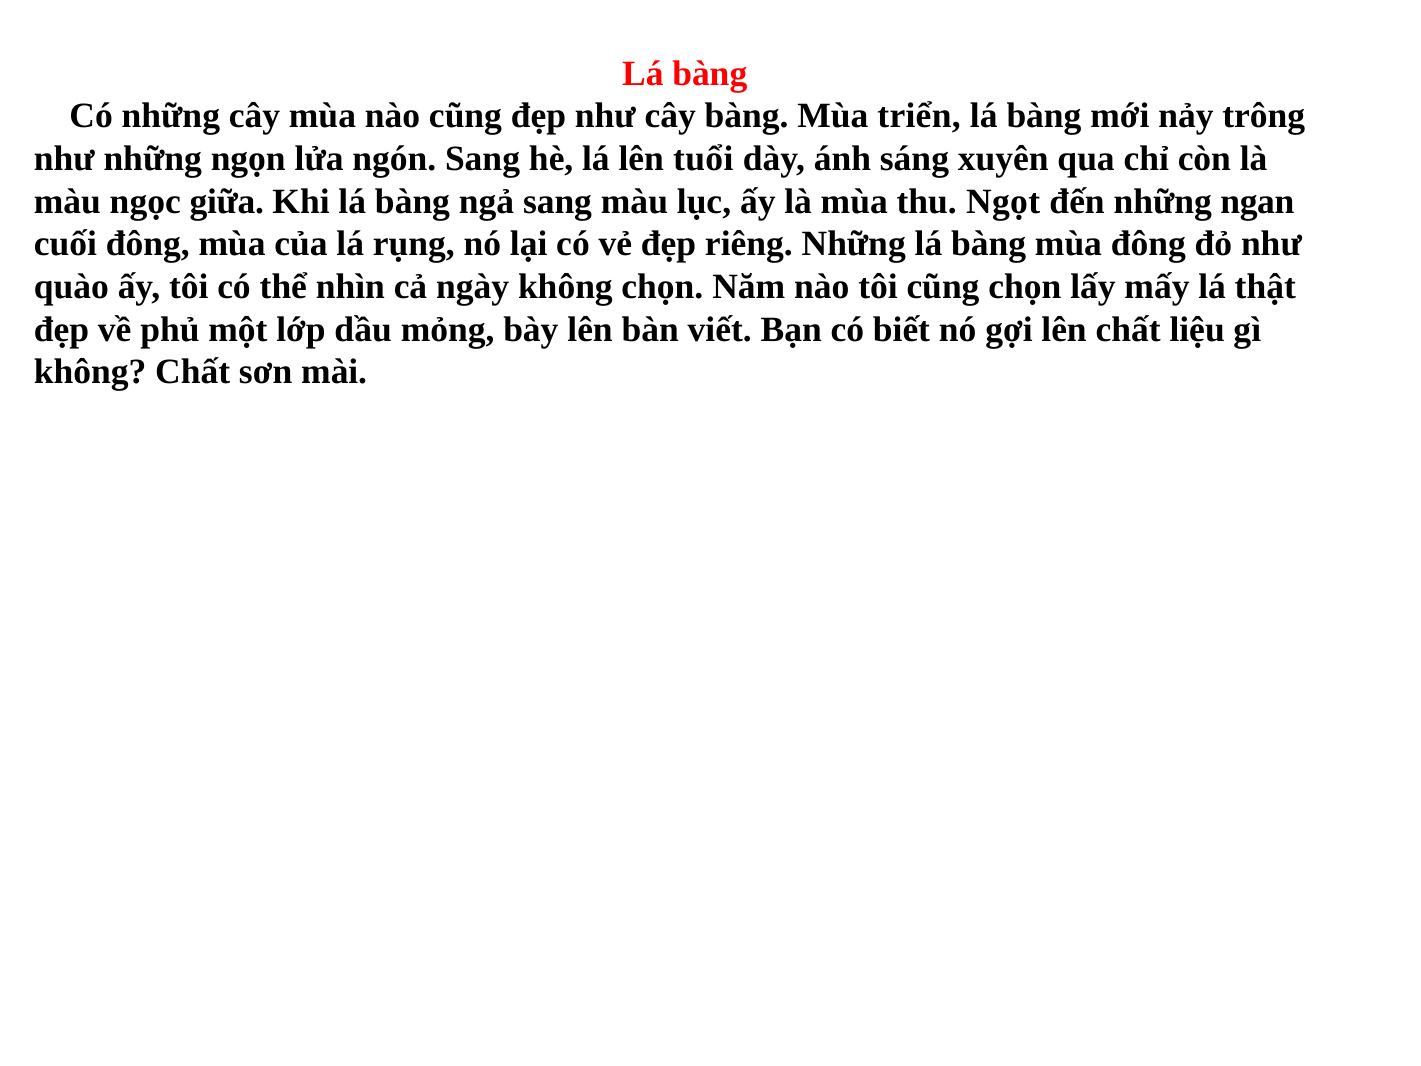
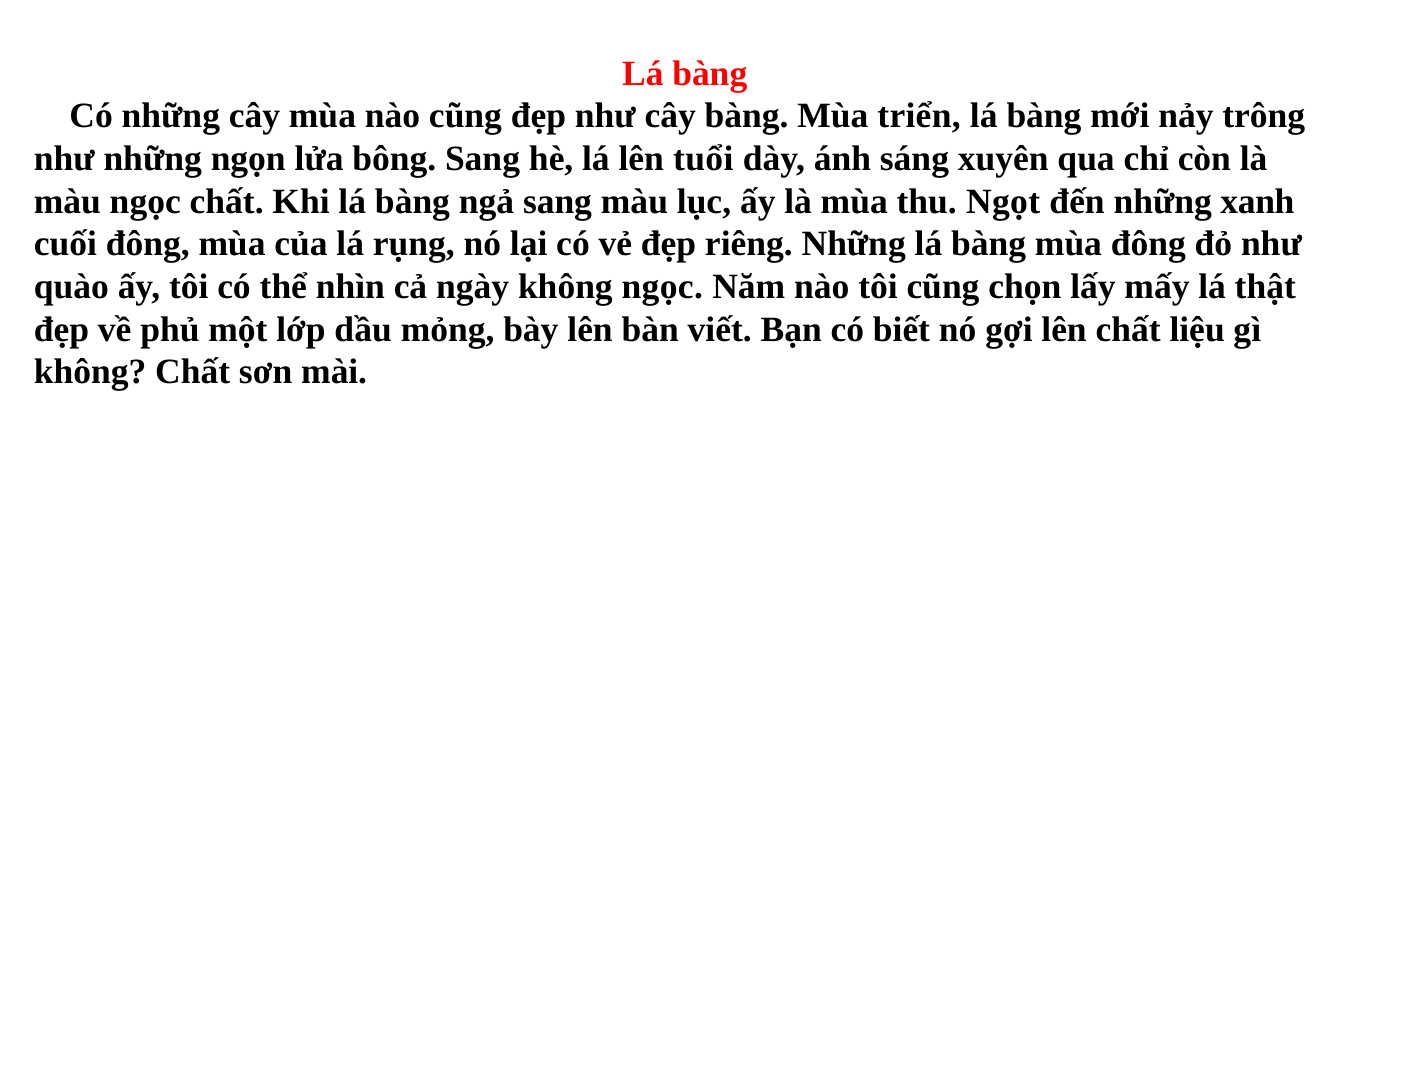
ngón: ngón -> bông (394, 159)
ngọc giữa: giữa -> chất (227, 201)
ngan: ngan -> xanh (1257, 201)
không chọn: chọn -> ngọc (662, 287)
